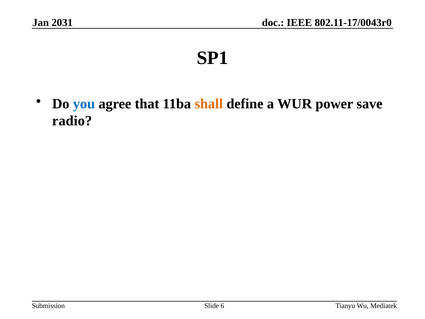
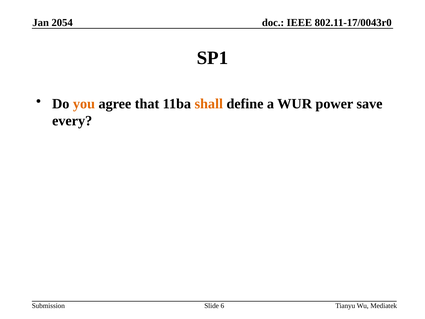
2031: 2031 -> 2054 (62, 23)
you colour: blue -> orange (84, 104)
radio: radio -> every (72, 121)
